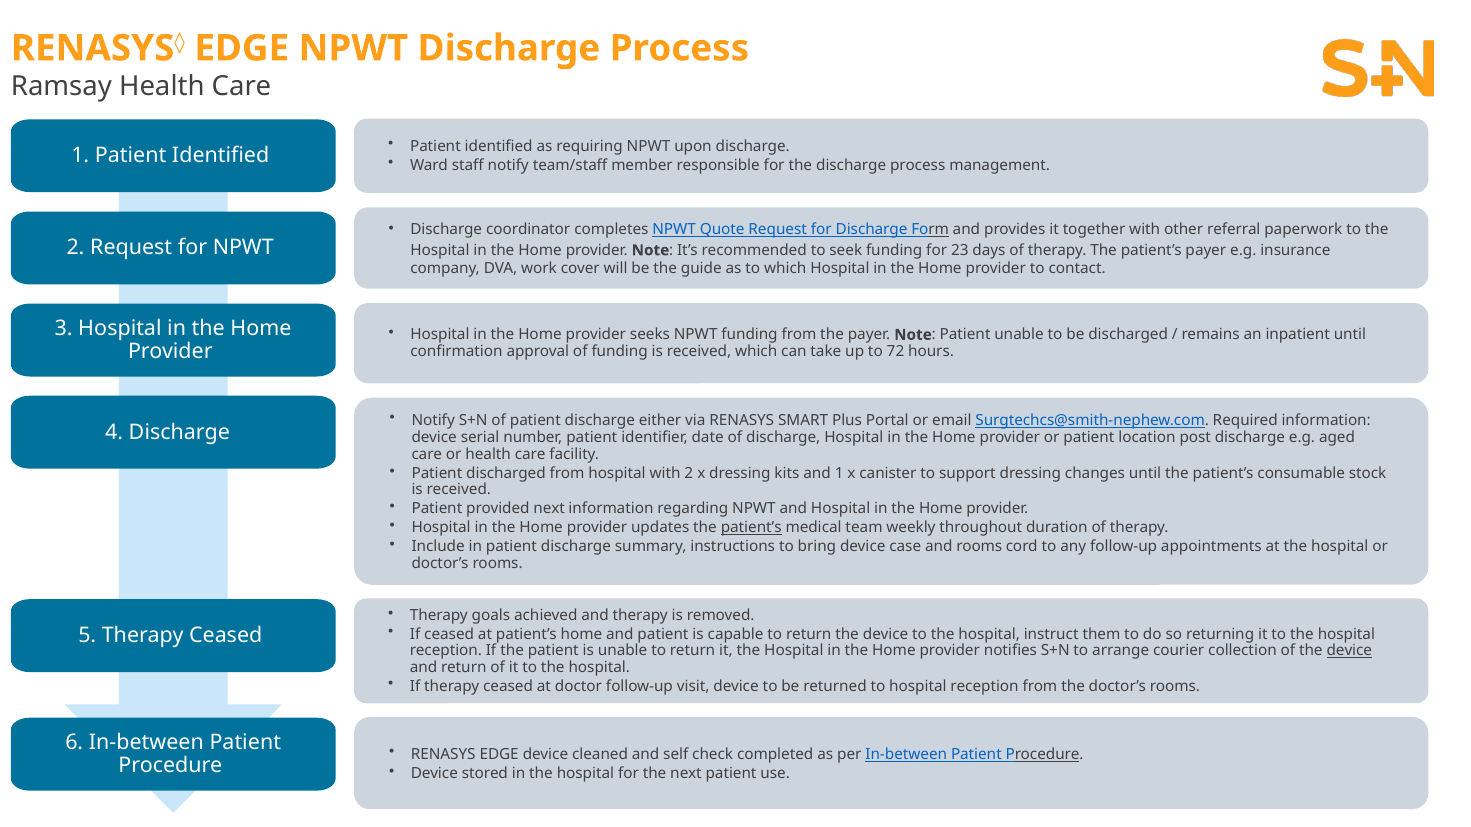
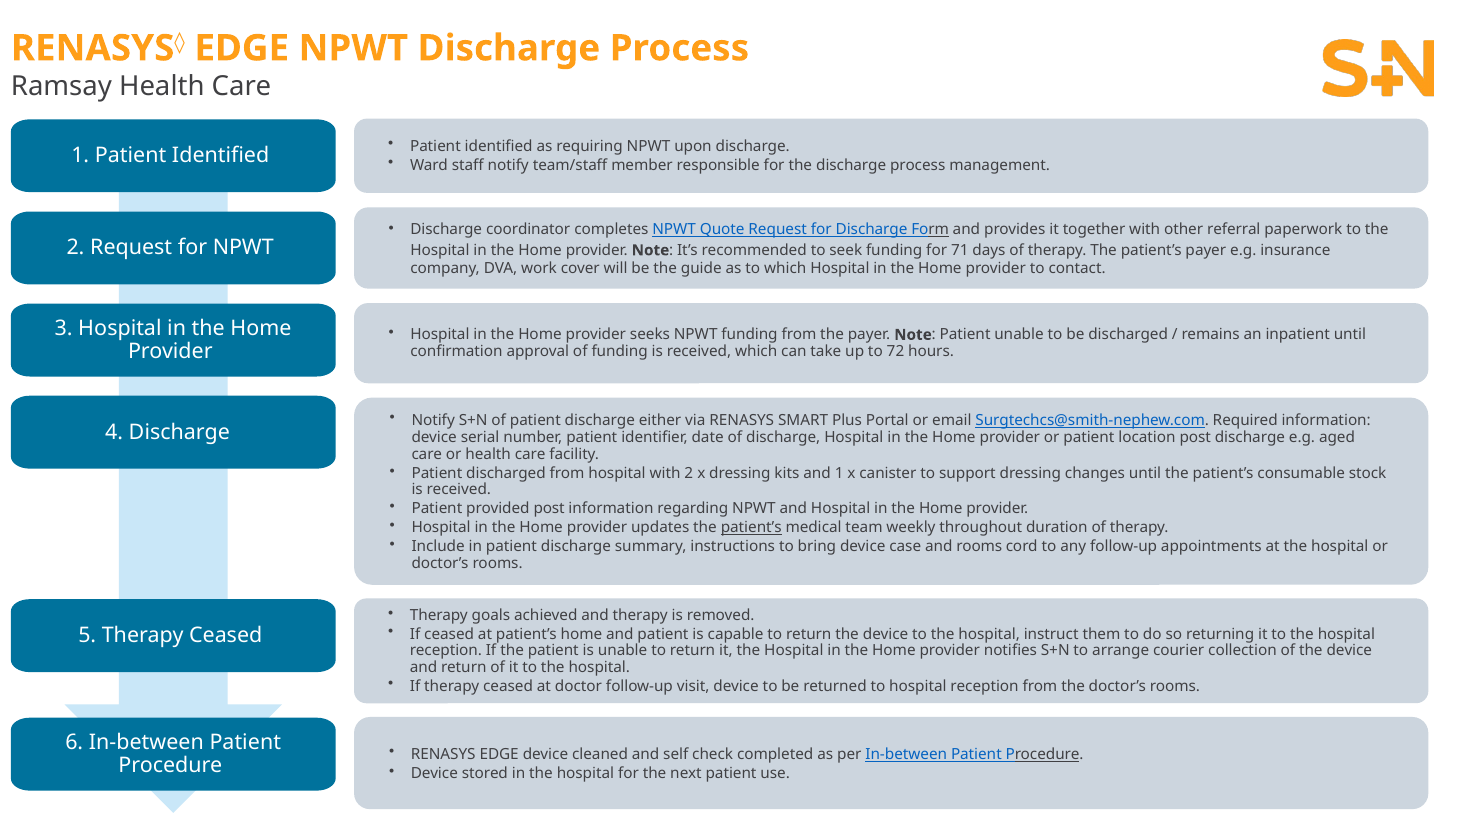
23: 23 -> 71 (960, 250)
provided next: next -> post (549, 509)
device underline: present -> none (1349, 651)
